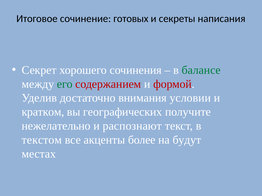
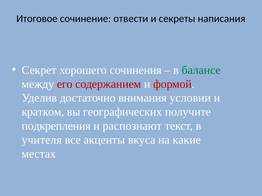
готовых: готовых -> отвести (131, 19)
его colour: green -> red (65, 84)
нежелательно: нежелательно -> подкрепления (56, 126)
текстом: текстом -> учителя (42, 140)
более: более -> вкуса (142, 140)
будут: будут -> какие (187, 140)
